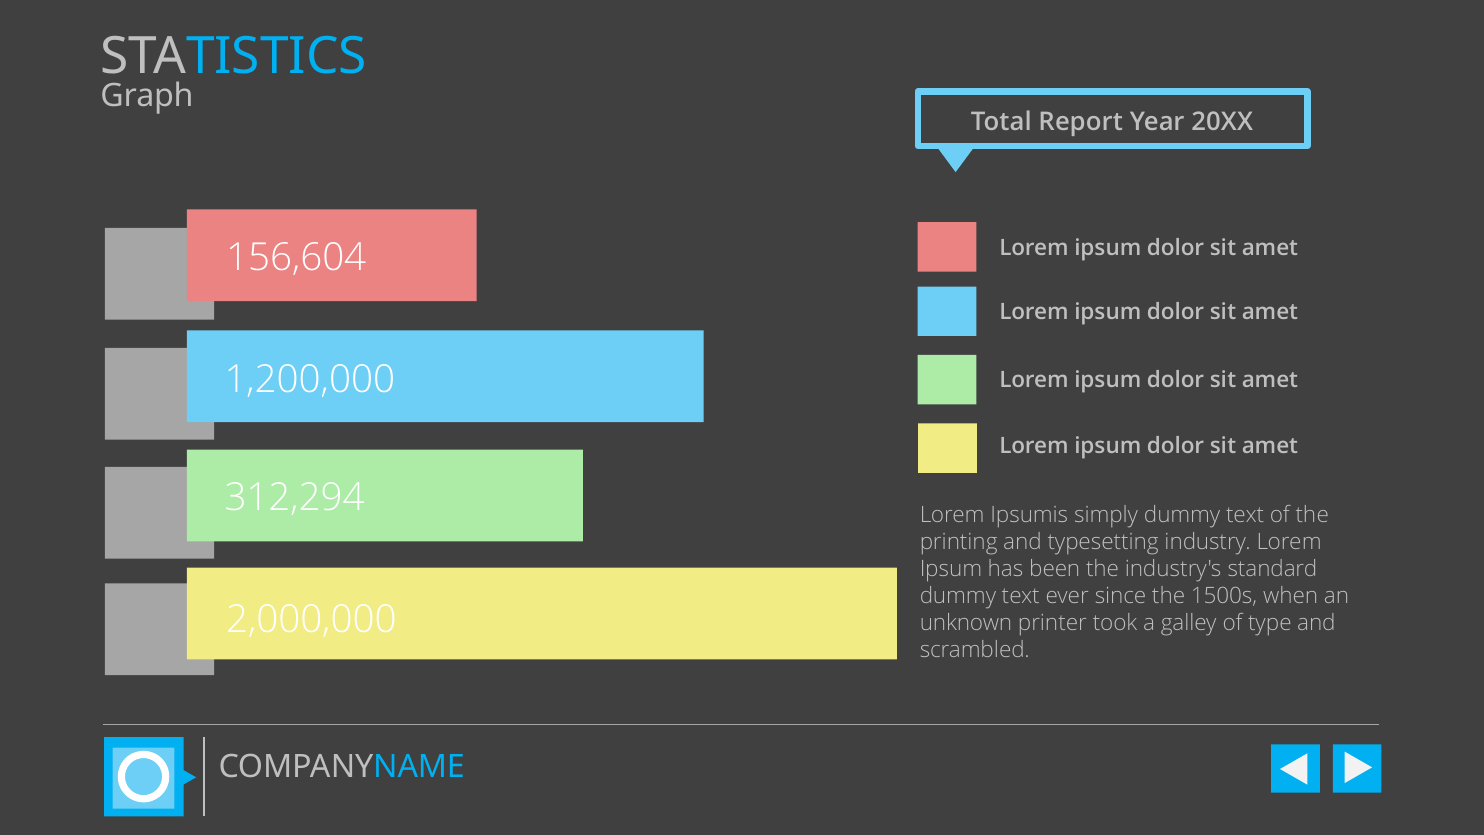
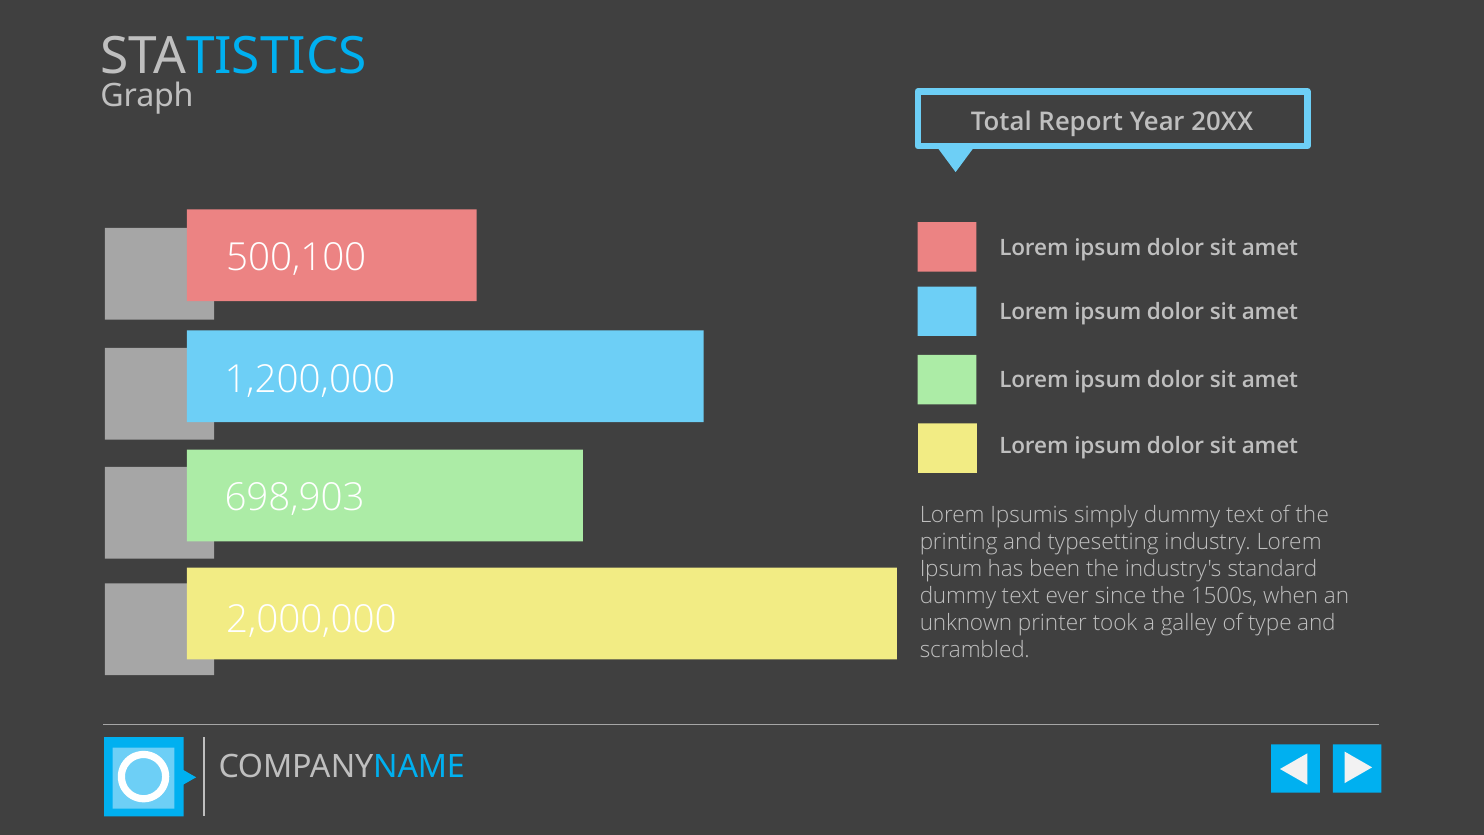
156,604: 156,604 -> 500,100 (296, 257)
312,294: 312,294 -> 698,903 (295, 497)
